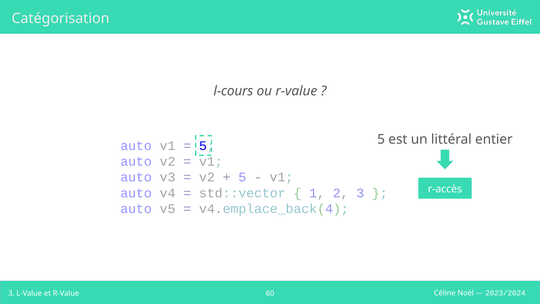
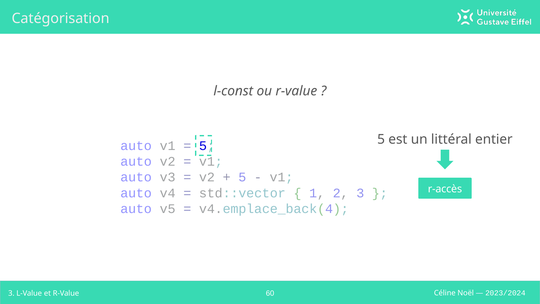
l-cours: l-cours -> l-const (233, 91)
